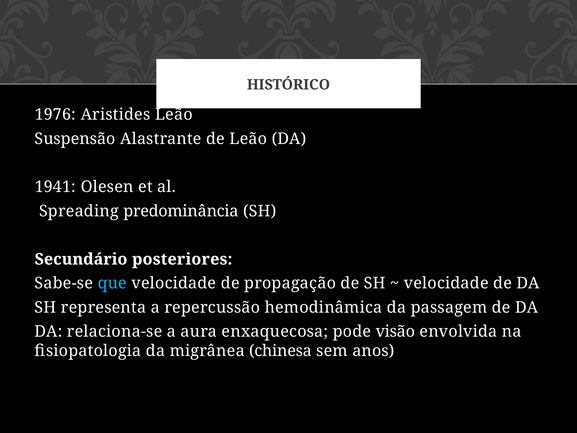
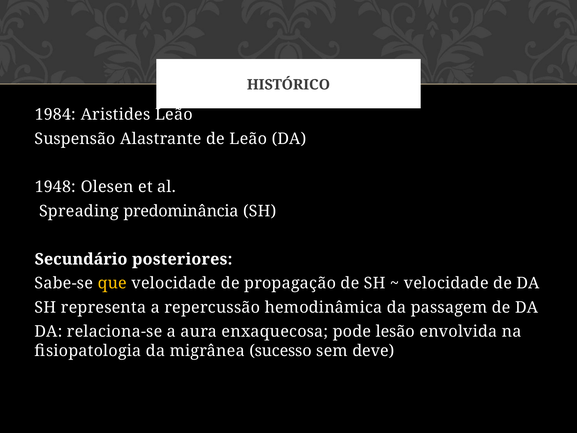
1976: 1976 -> 1984 (55, 115)
1941: 1941 -> 1948 (55, 187)
que colour: light blue -> yellow (112, 283)
visão: visão -> lesão (395, 331)
chinesa: chinesa -> sucesso (281, 351)
anos: anos -> deve (373, 351)
